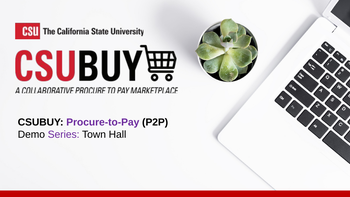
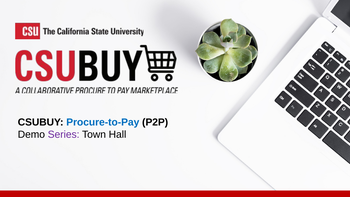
Procure-to-Pay colour: purple -> blue (103, 122)
